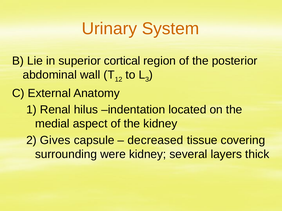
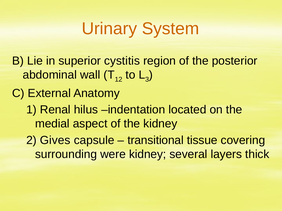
cortical: cortical -> cystitis (122, 61)
decreased: decreased -> transitional (156, 140)
